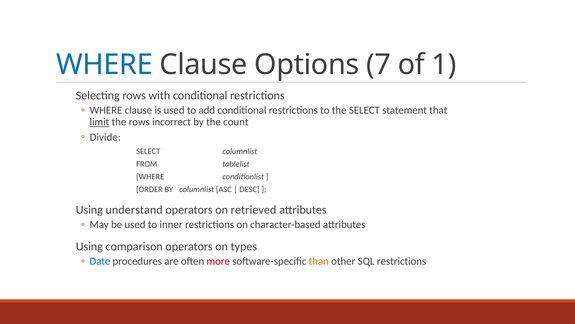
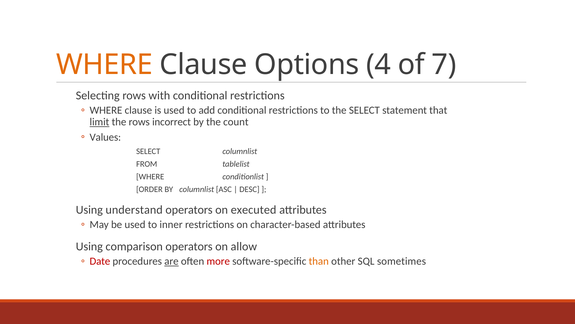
WHERE colour: blue -> orange (104, 64)
7: 7 -> 4 (379, 64)
1: 1 -> 7 (444, 64)
Divide: Divide -> Values (105, 137)
retrieved: retrieved -> executed (254, 210)
types: types -> allow (244, 246)
Date colour: blue -> red (100, 261)
are underline: none -> present (171, 261)
SQL restrictions: restrictions -> sometimes (401, 261)
